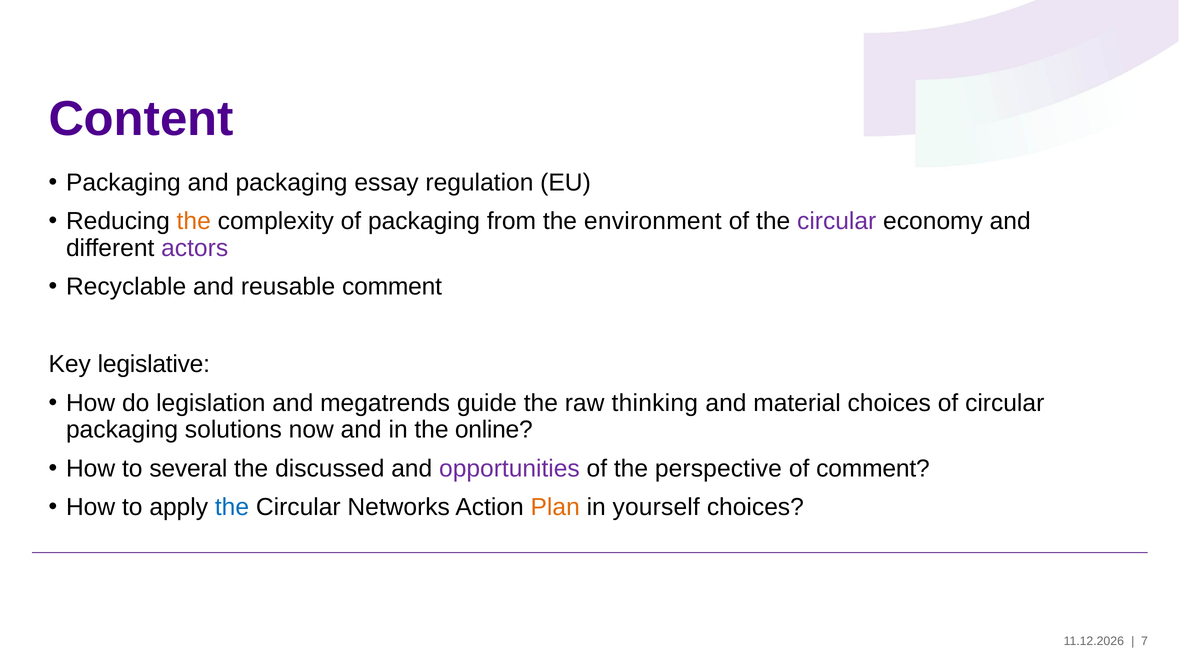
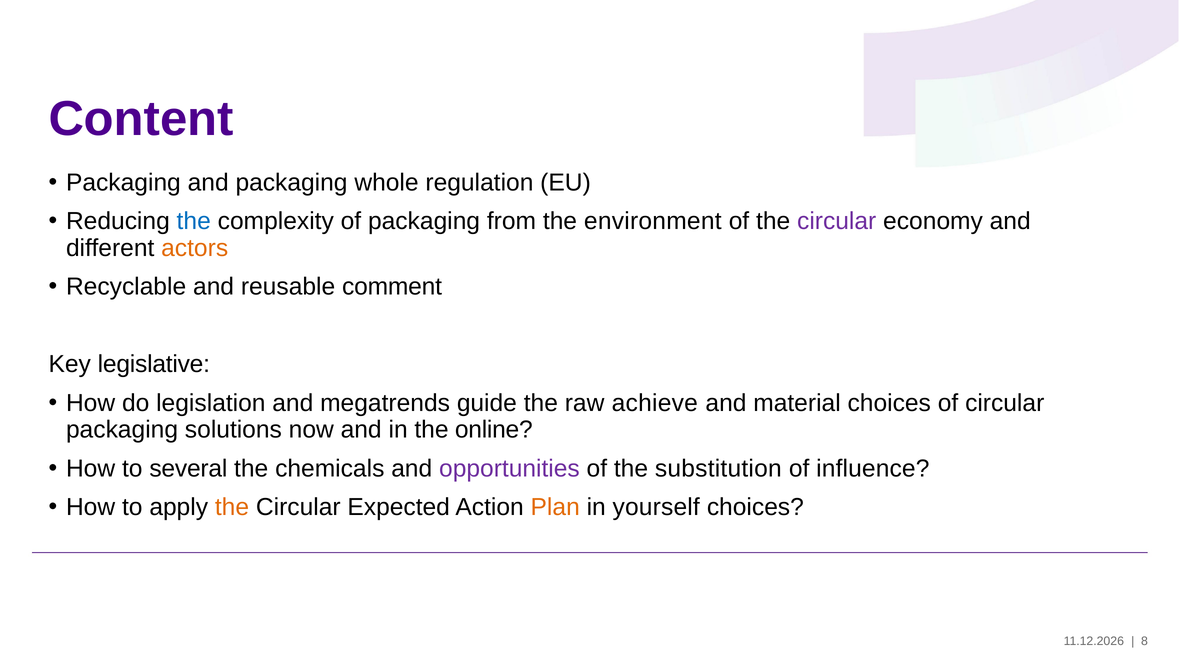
essay: essay -> whole (387, 183)
the colour: orange -> blue (194, 221)
actors colour: purple -> orange (195, 248)
thinking: thinking -> achieve (655, 403)
discussed: discussed -> chemicals (330, 469)
perspective: perspective -> substitution (718, 469)
of comment: comment -> influence (873, 469)
the colour: blue -> orange (232, 507)
Networks: Networks -> Expected (399, 507)
7: 7 -> 8 (1144, 641)
